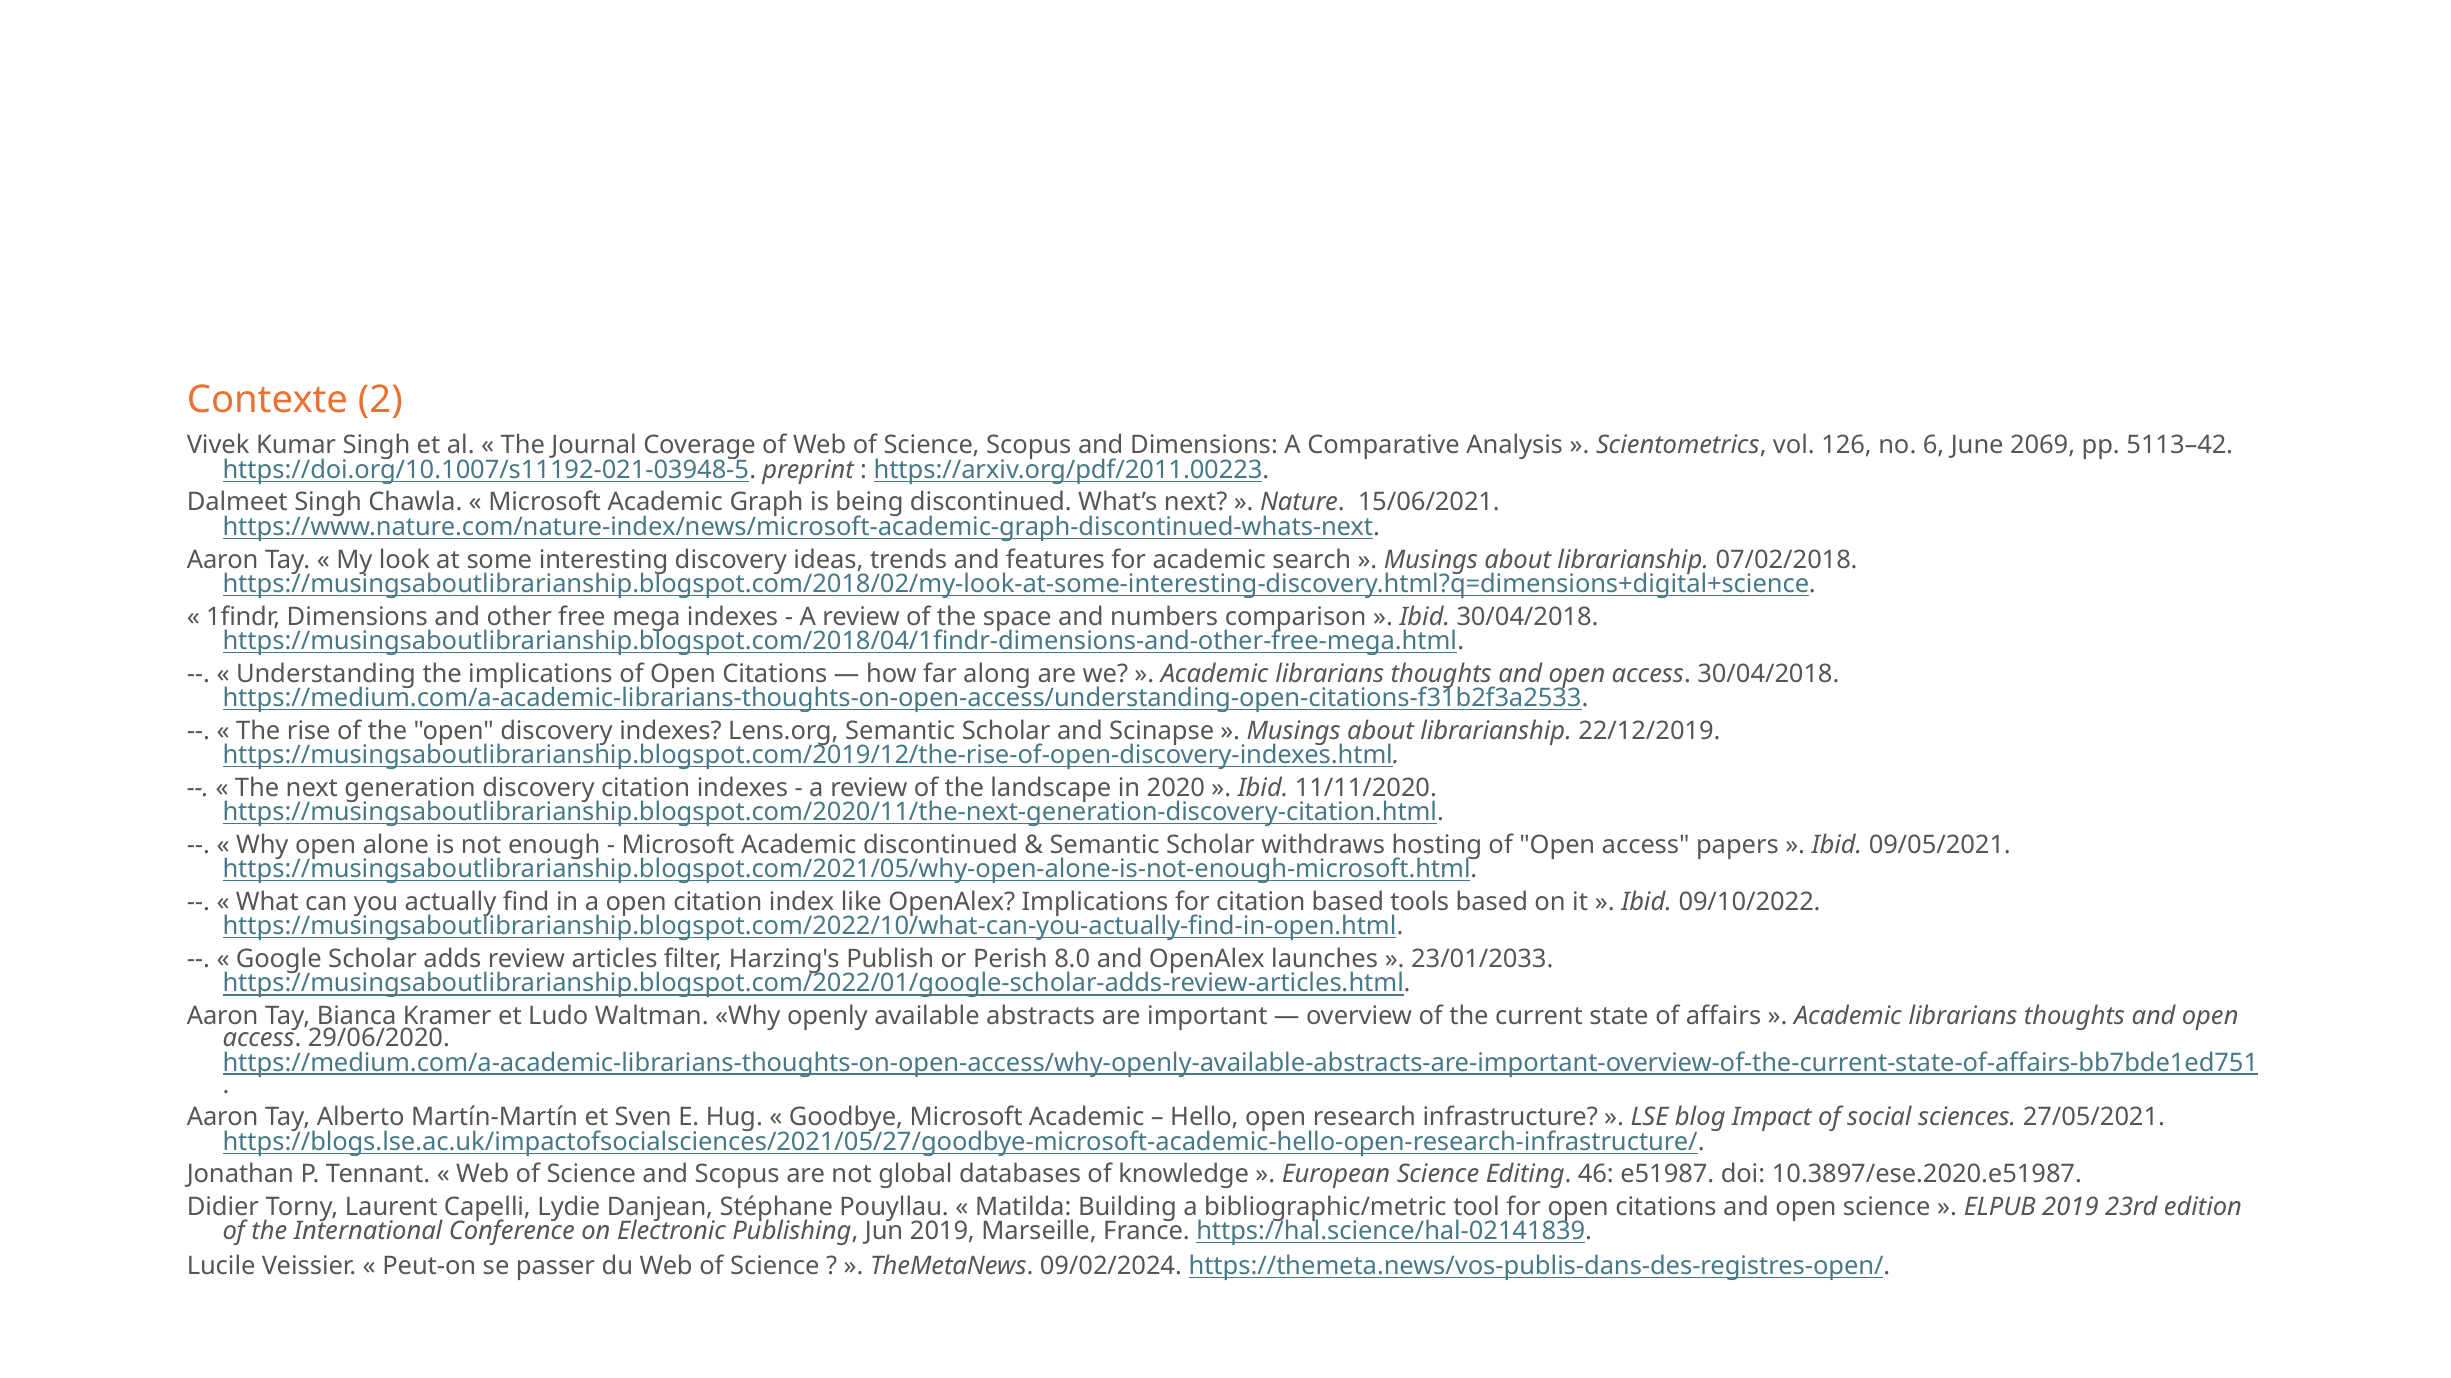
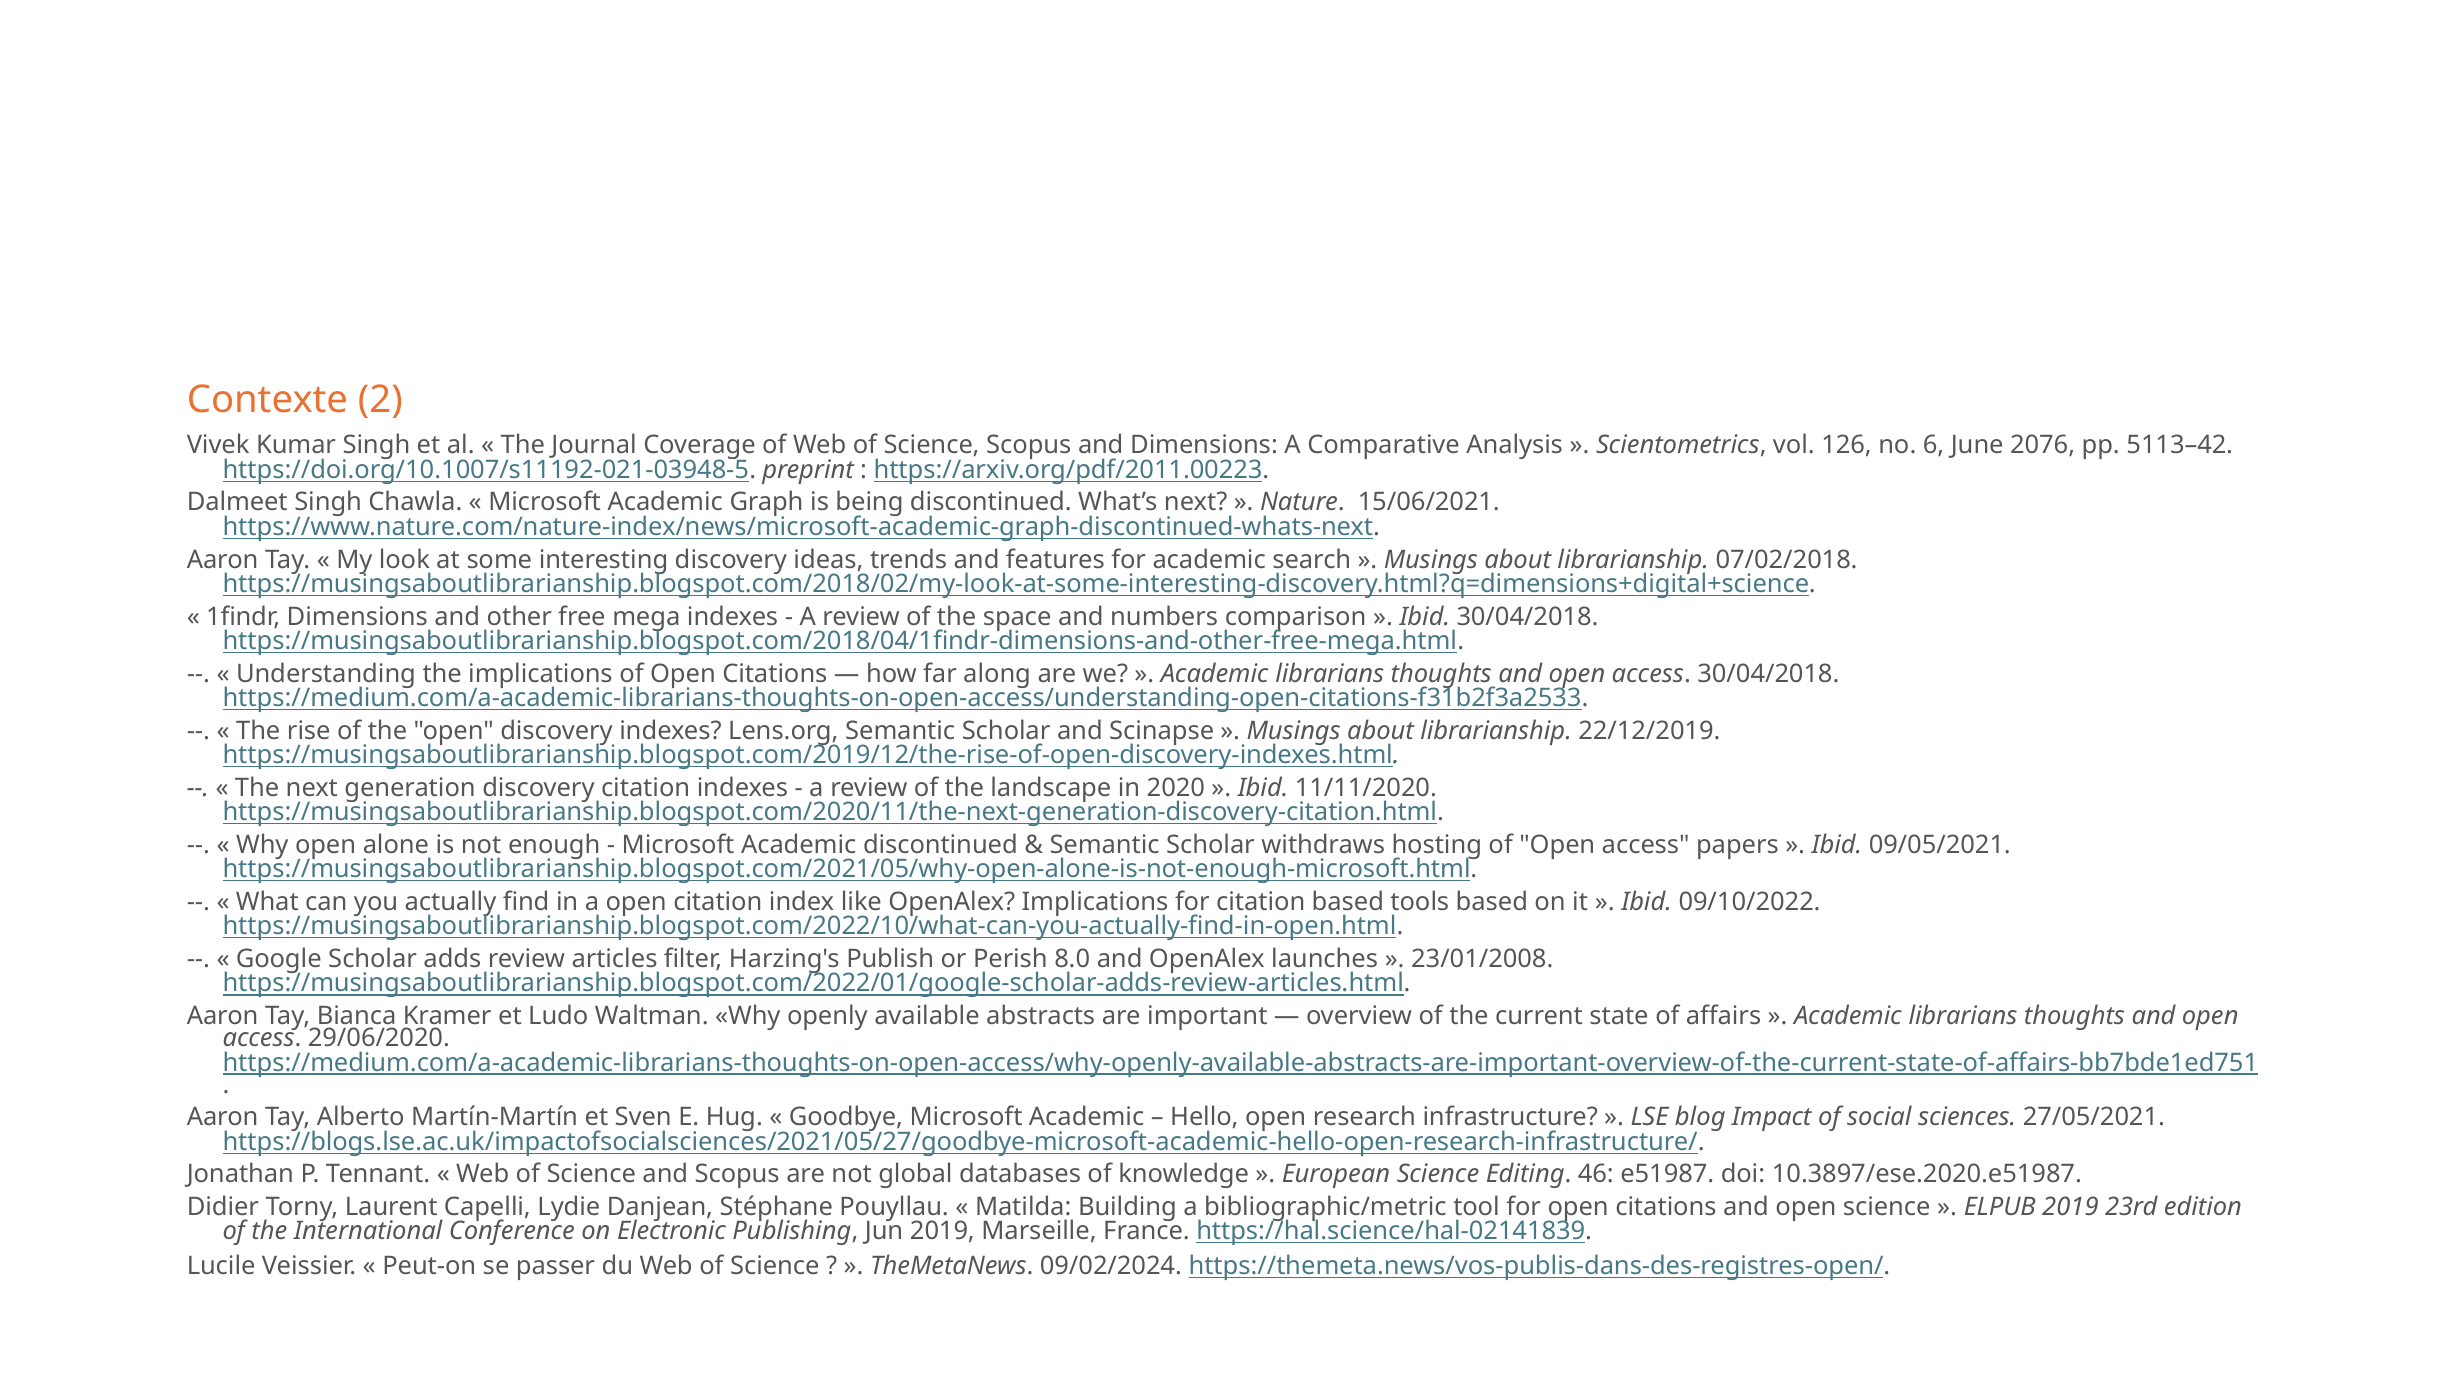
2069: 2069 -> 2076 (2043, 446)
23/01/2033: 23/01/2033 -> 23/01/2008 (1482, 960)
